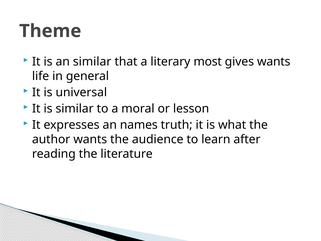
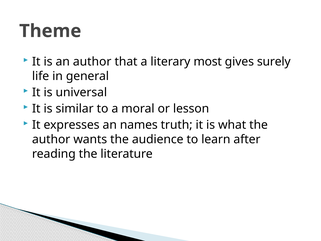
an similar: similar -> author (92, 62)
gives wants: wants -> surely (274, 62)
